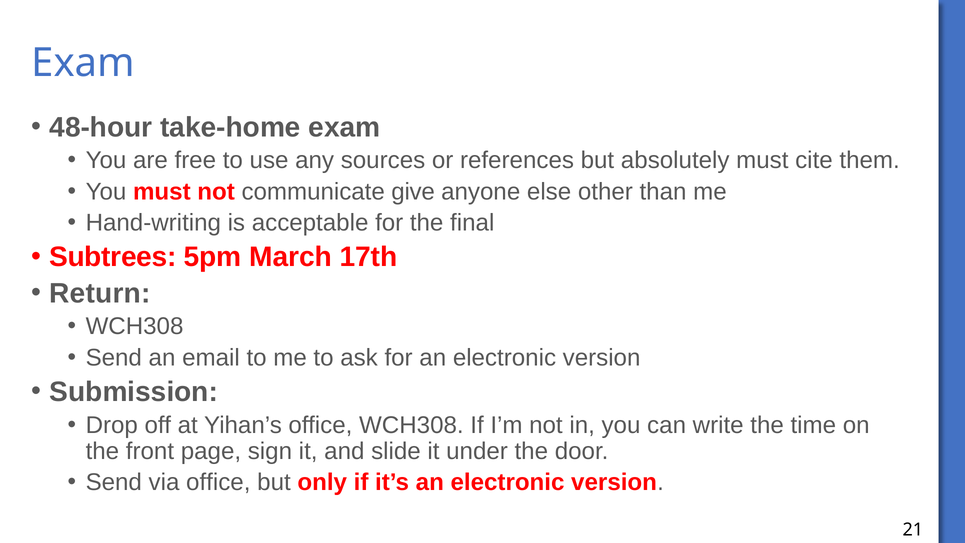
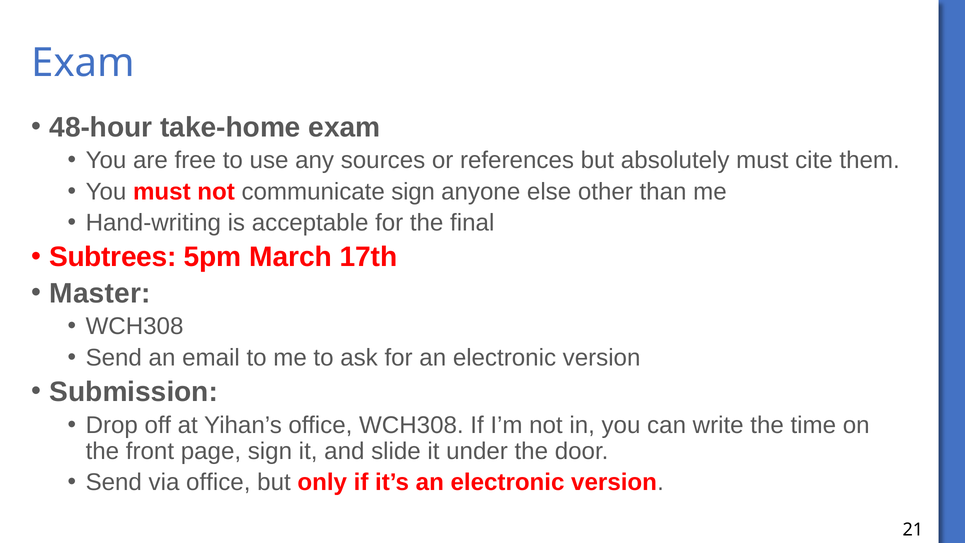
communicate give: give -> sign (413, 191)
Return: Return -> Master (100, 293)
